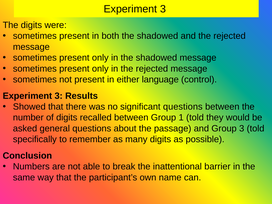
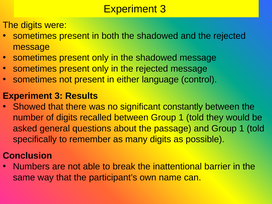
significant questions: questions -> constantly (183, 107)
and Group 3: 3 -> 1 (242, 128)
